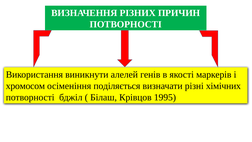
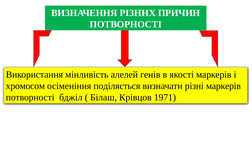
виникнути: виникнути -> мінливість (87, 75)
різні хімічних: хімічних -> маркерів (223, 86)
1995: 1995 -> 1971 (165, 97)
